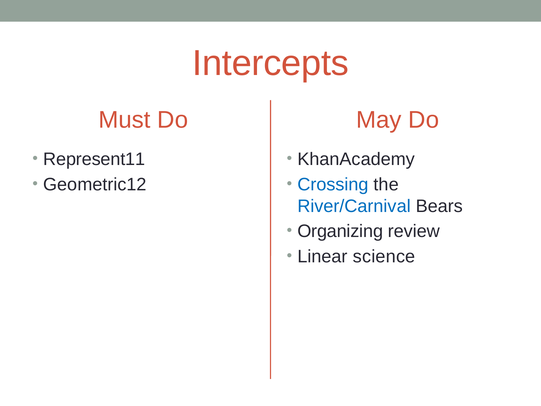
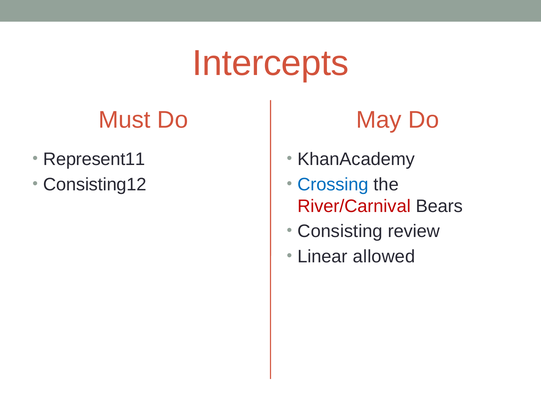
Geometric12: Geometric12 -> Consisting12 (95, 184)
River/Carnival colour: blue -> red (354, 206)
Organizing: Organizing -> Consisting (340, 231)
science: science -> allowed (384, 256)
